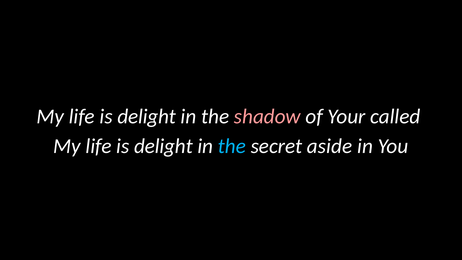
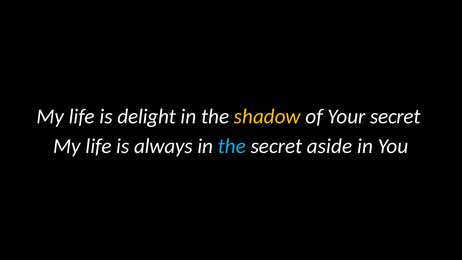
shadow colour: pink -> yellow (267, 117)
Your called: called -> secret (395, 117)
delight: delight -> always (163, 146)
